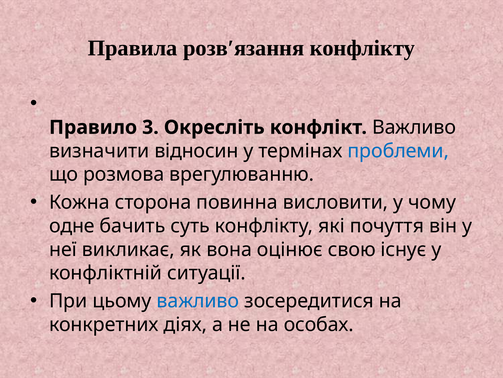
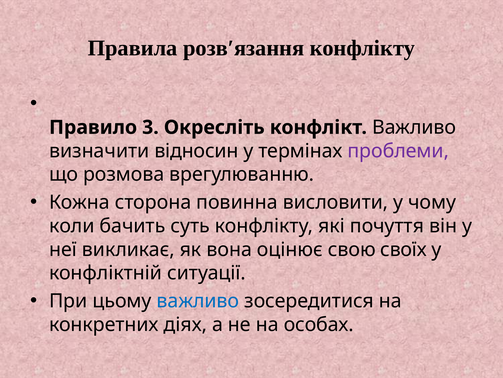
проблеми colour: blue -> purple (398, 151)
одне: одне -> коли (72, 226)
існує: існує -> своїх (404, 249)
